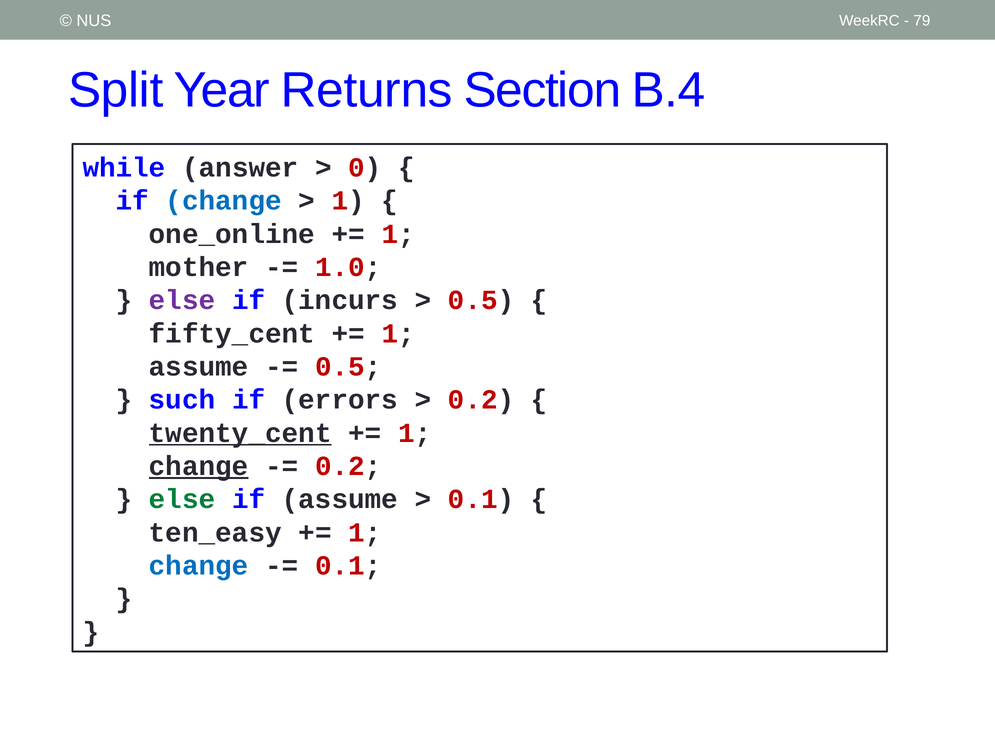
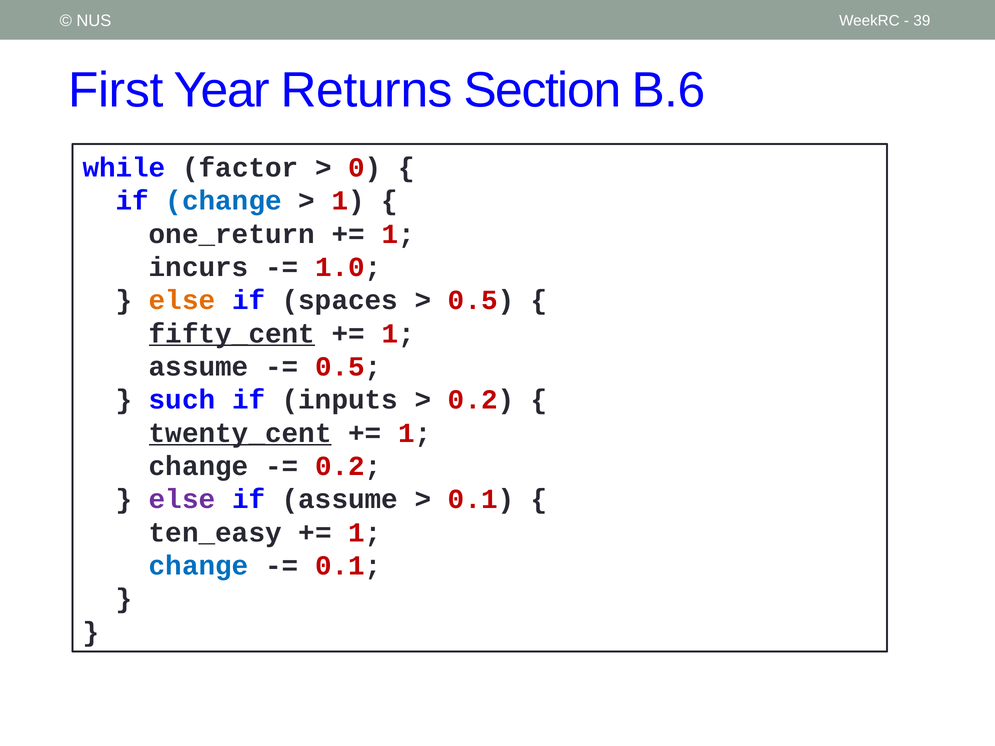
79: 79 -> 39 (922, 21)
Split: Split -> First (116, 90)
B.4: B.4 -> B.6 (668, 90)
answer: answer -> factor (240, 168)
one_online: one_online -> one_return (232, 234)
mother: mother -> incurs (199, 267)
else colour: purple -> orange (182, 300)
incurs: incurs -> spaces (340, 300)
fifty_cent underline: none -> present (232, 334)
errors: errors -> inputs (340, 400)
change underline: present -> none (199, 466)
else colour: green -> purple (182, 499)
